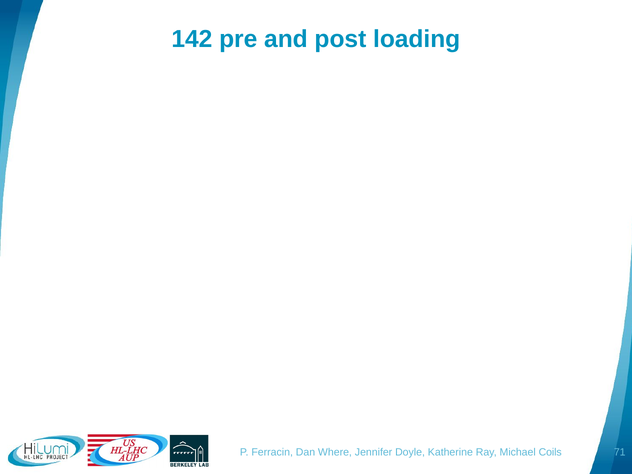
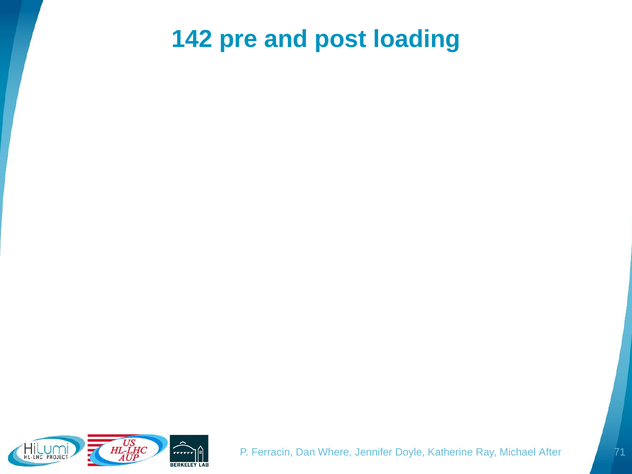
Coils: Coils -> After (550, 452)
